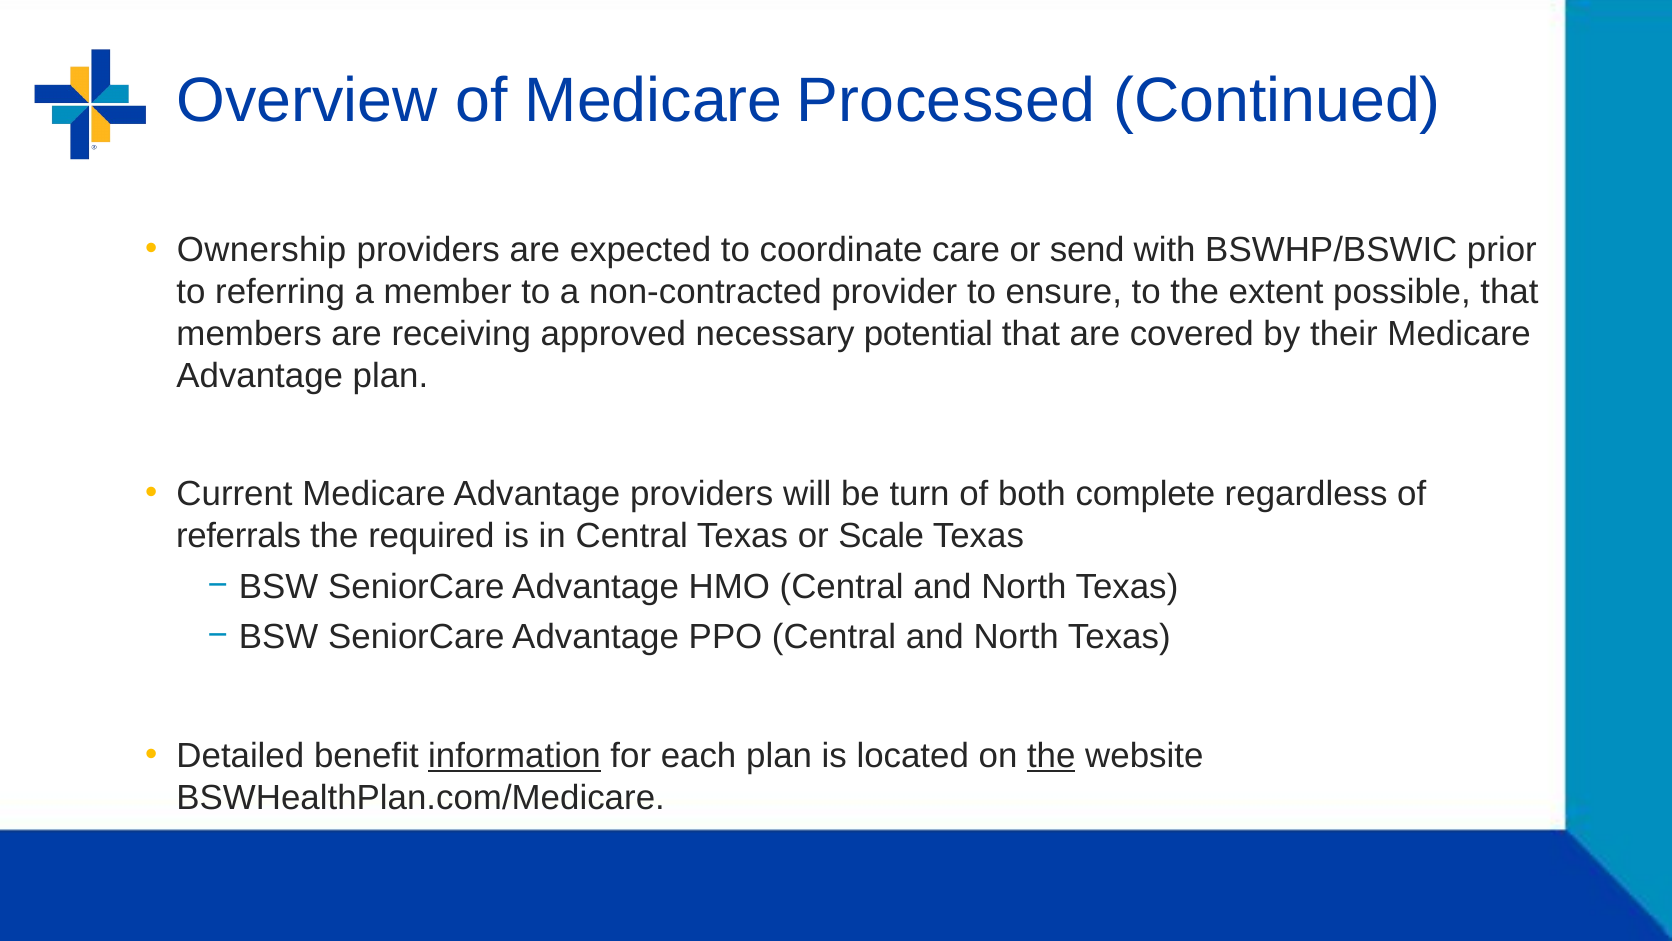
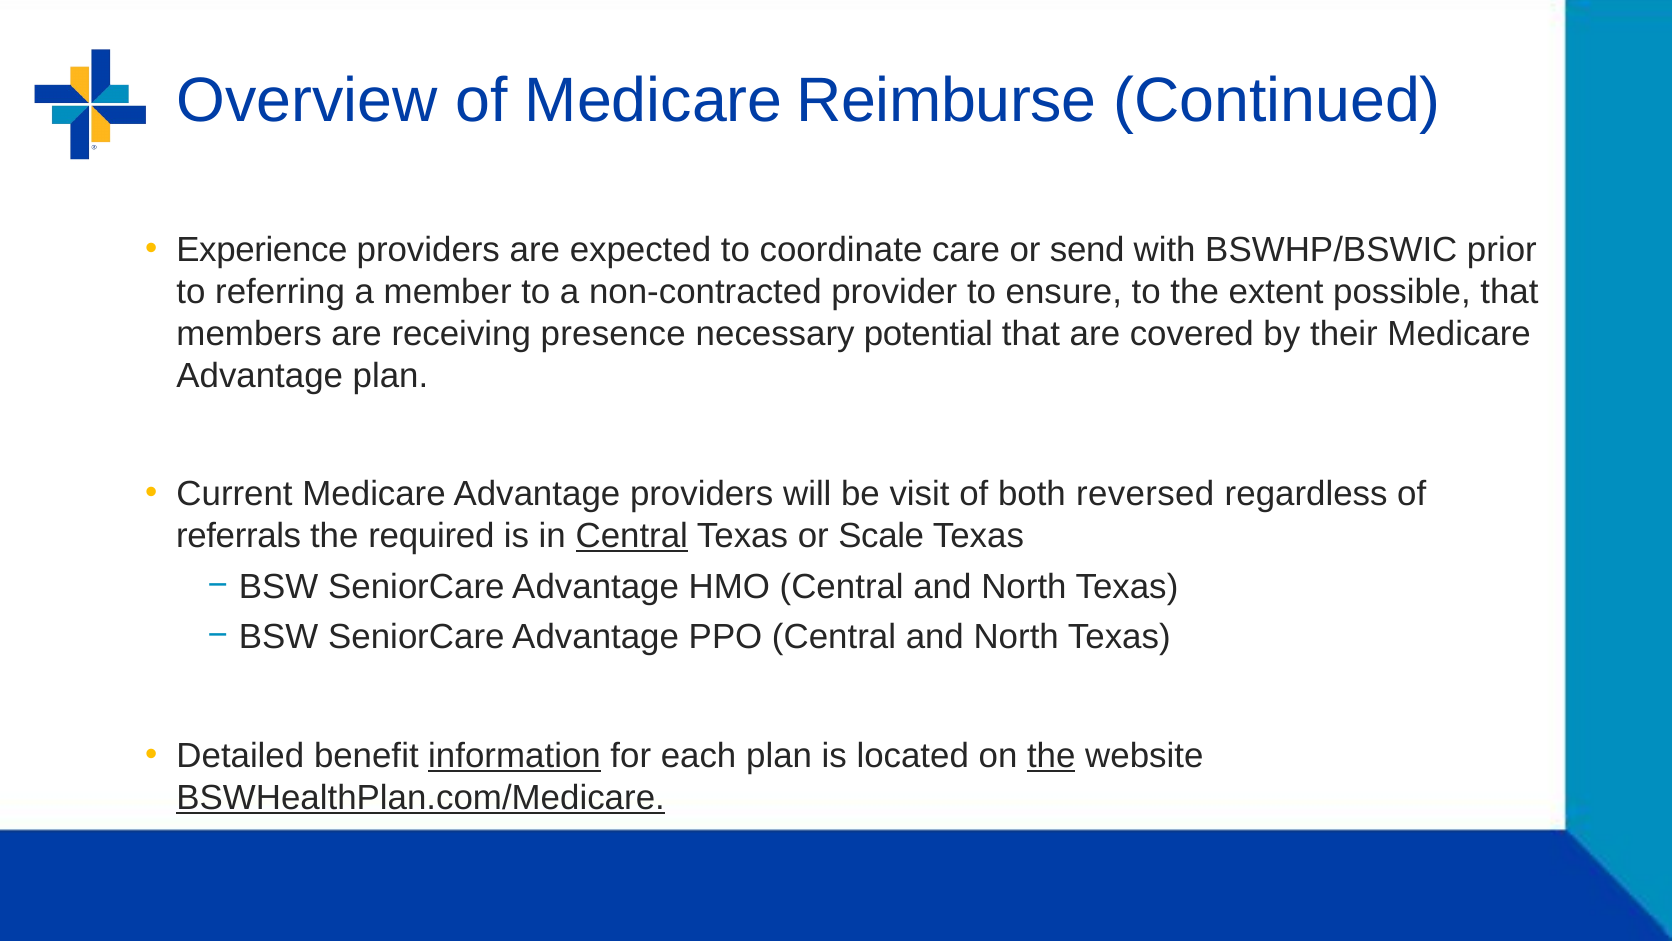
Processed: Processed -> Reimburse (946, 100)
Ownership: Ownership -> Experience (262, 250)
approved: approved -> presence (613, 334)
turn: turn -> visit (920, 494)
complete: complete -> reversed (1145, 494)
Central underline: none -> present (632, 536)
BSWHealthPlan.com/Medicare underline: none -> present (421, 797)
